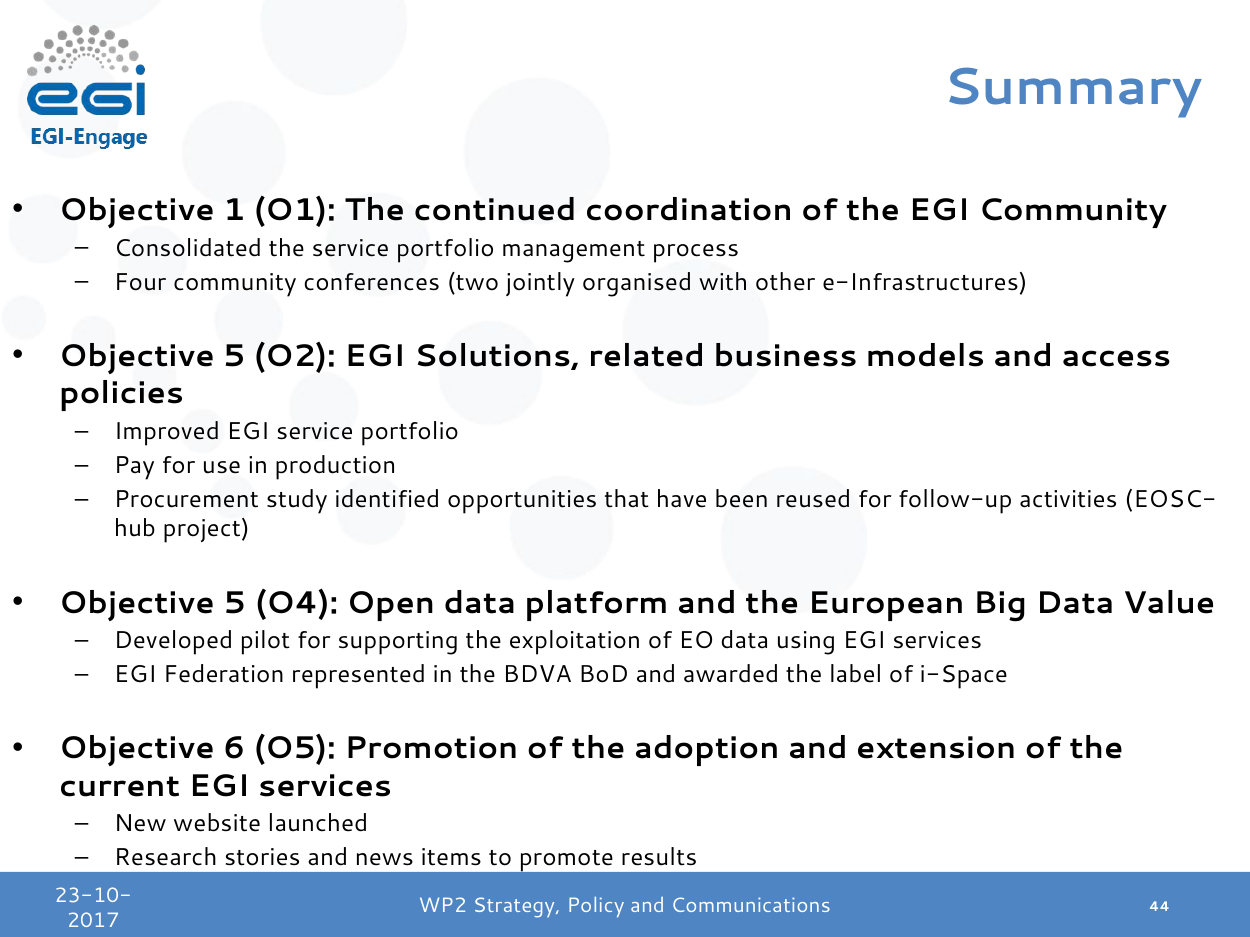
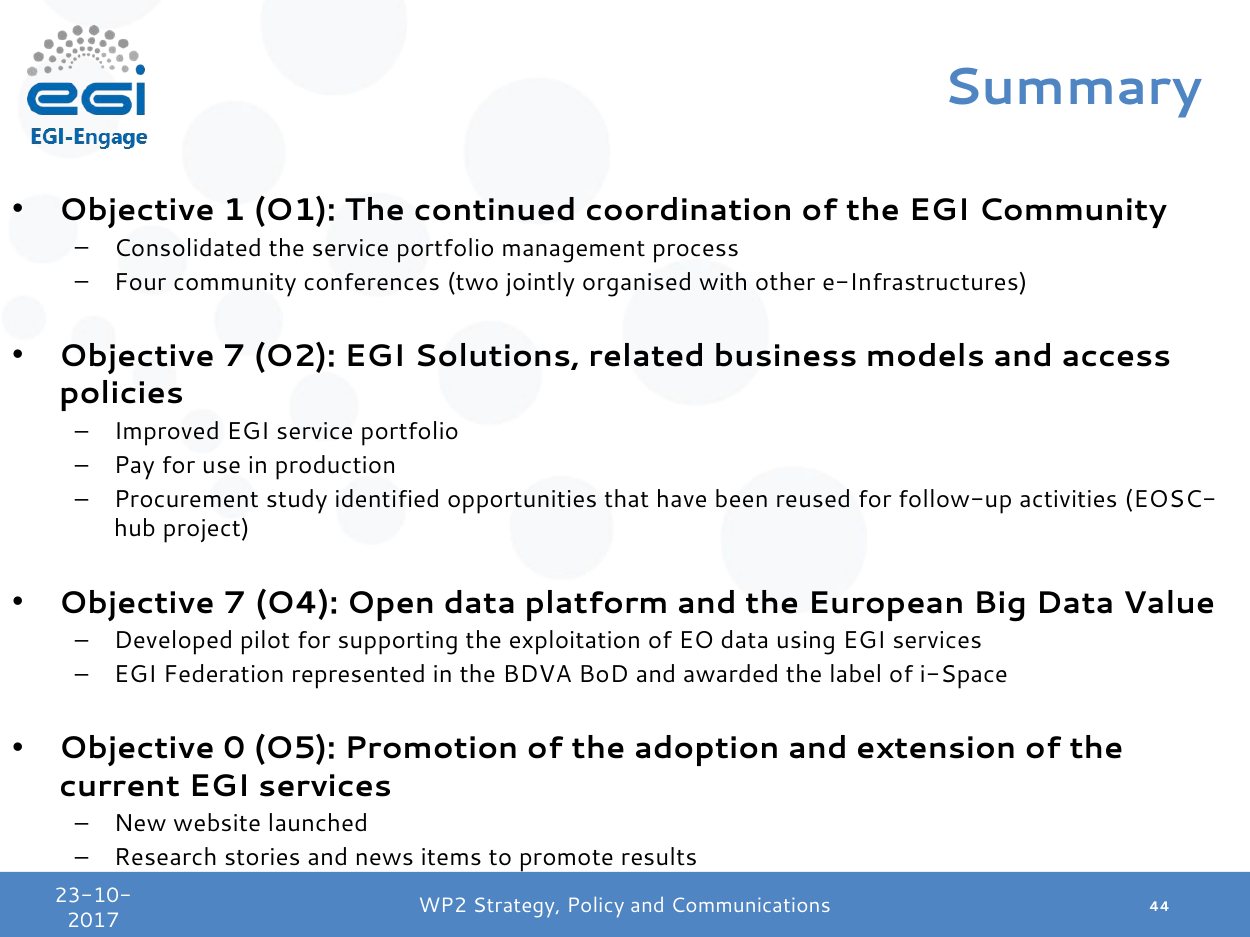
5: 5 -> 7 (234, 356)
5: 5 -> 7 (235, 603)
6: 6 -> 0 (234, 749)
